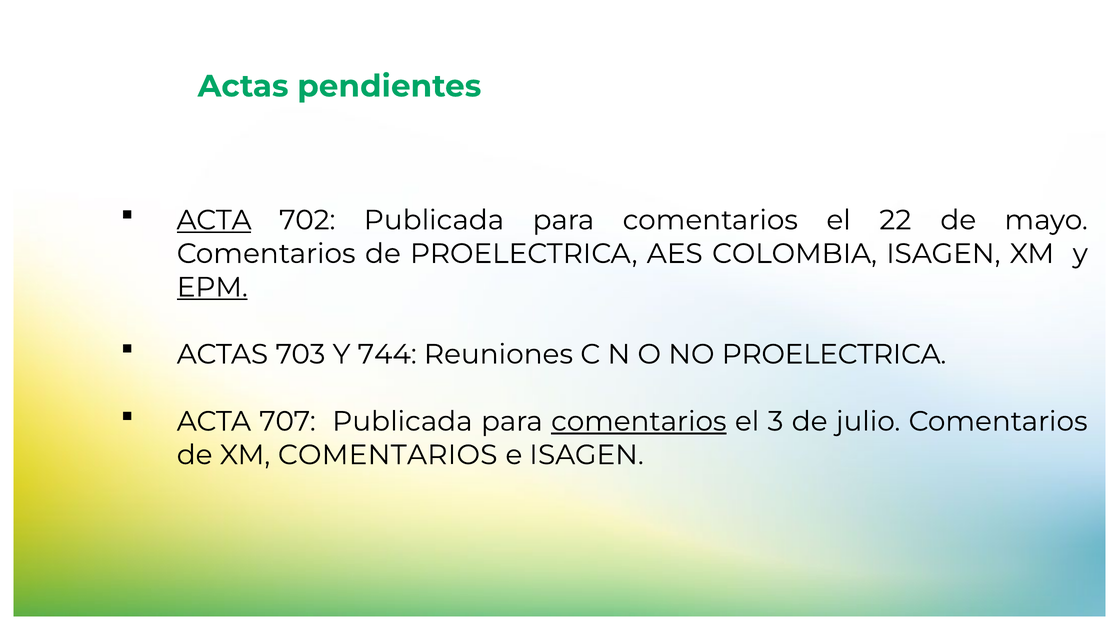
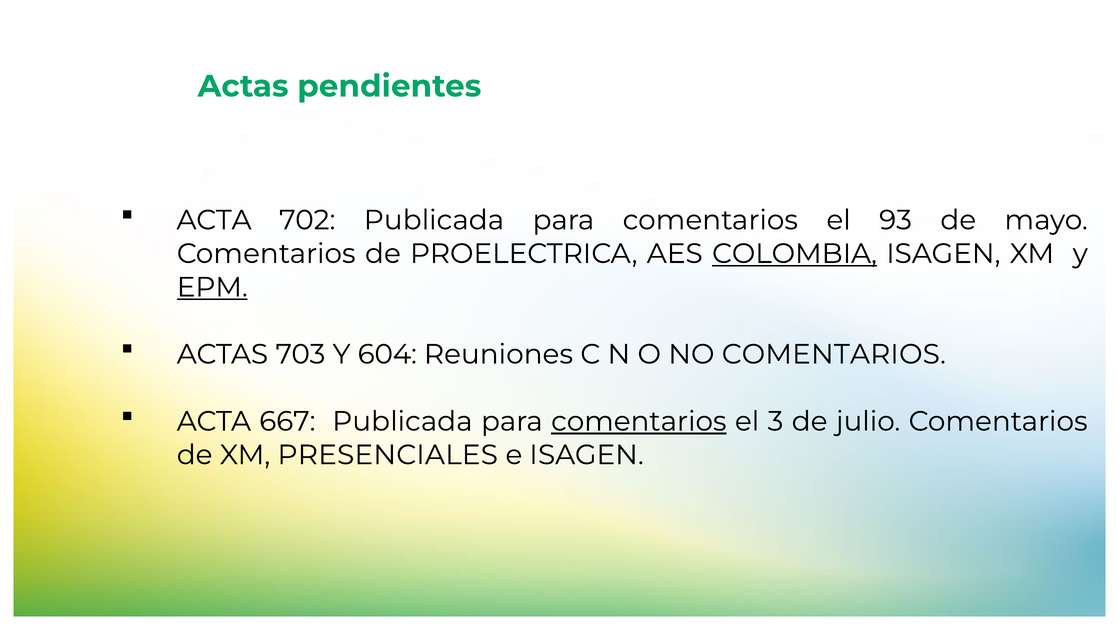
ACTA underline: present -> none (214, 220)
22: 22 -> 93 (896, 220)
COLOMBIA underline: none -> present (795, 254)
744: 744 -> 604 (387, 354)
NO PROELECTRICA: PROELECTRICA -> COMENTARIOS (834, 354)
707: 707 -> 667 (287, 421)
XM COMENTARIOS: COMENTARIOS -> PRESENCIALES (388, 455)
